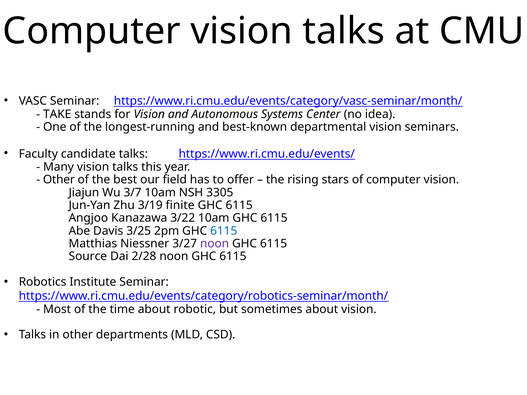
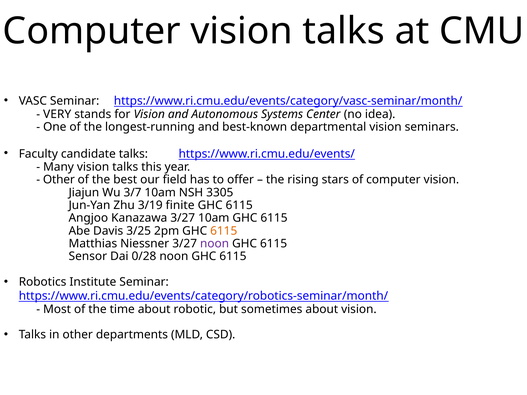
TAKE: TAKE -> VERY (57, 114)
Kanazawa 3/22: 3/22 -> 3/27 (183, 218)
6115 colour: blue -> orange (224, 231)
Source: Source -> Sensor (88, 257)
2/28: 2/28 -> 0/28 (144, 257)
